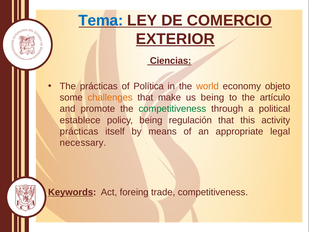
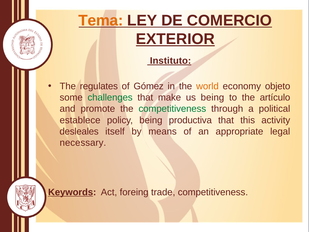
Tema colour: blue -> orange (101, 20)
Ciencias: Ciencias -> Instituto (171, 61)
The prácticas: prácticas -> regulates (99, 86)
Política: Política -> Gómez (149, 86)
challenges colour: orange -> green (110, 97)
regulación: regulación -> productiva (190, 120)
prácticas: prácticas -> desleales (79, 131)
